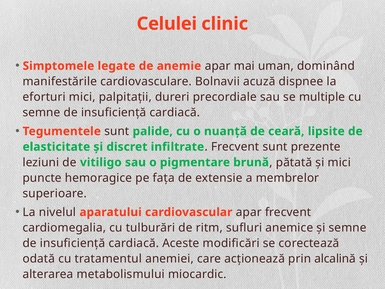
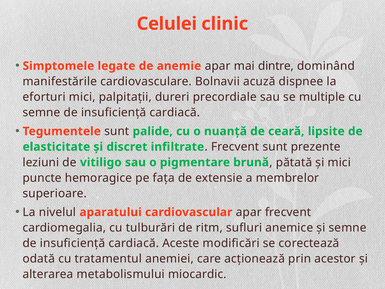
uman: uman -> dintre (276, 66)
alcalină: alcalină -> acestor (335, 259)
